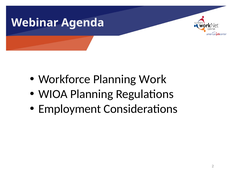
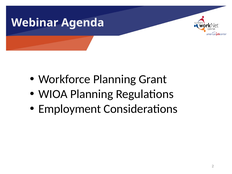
Work: Work -> Grant (153, 79)
